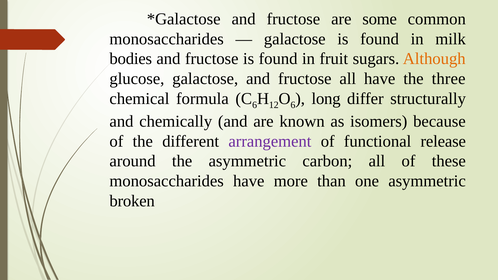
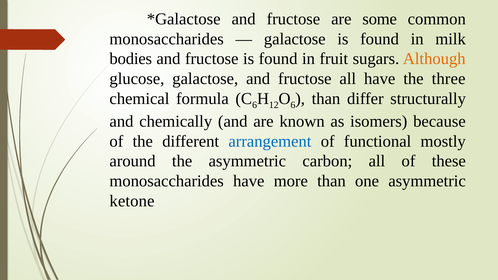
long: long -> than (326, 99)
arrangement colour: purple -> blue (270, 141)
release: release -> mostly (443, 141)
broken: broken -> ketone (132, 201)
